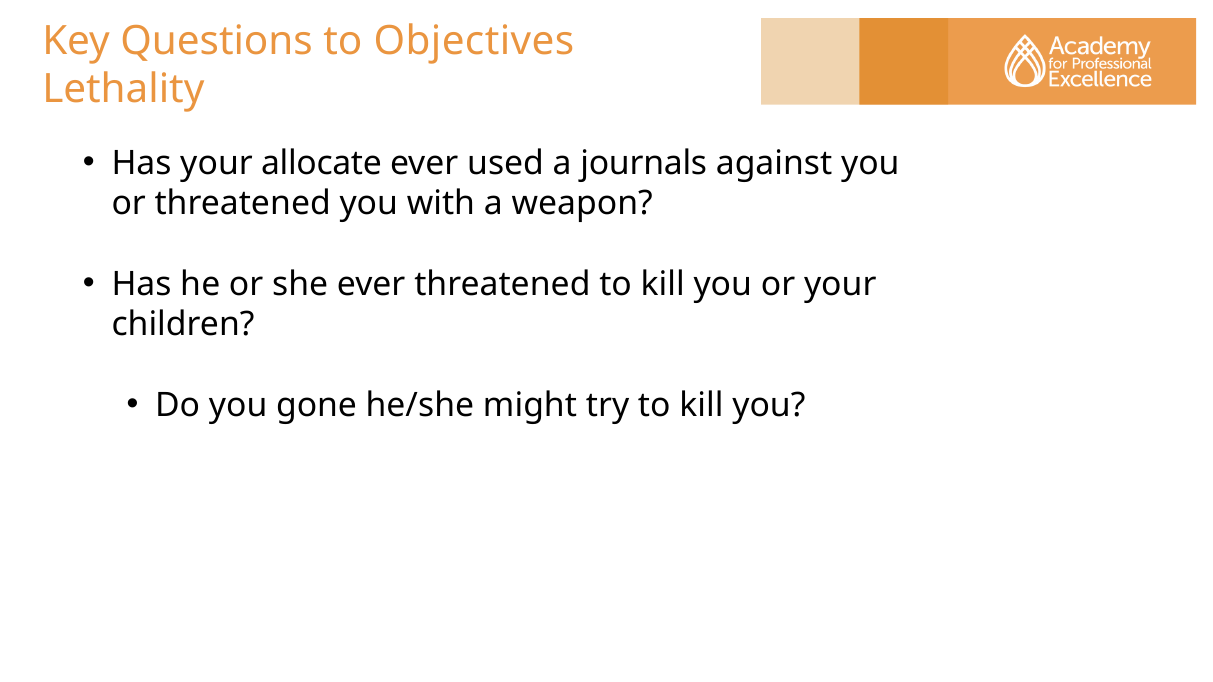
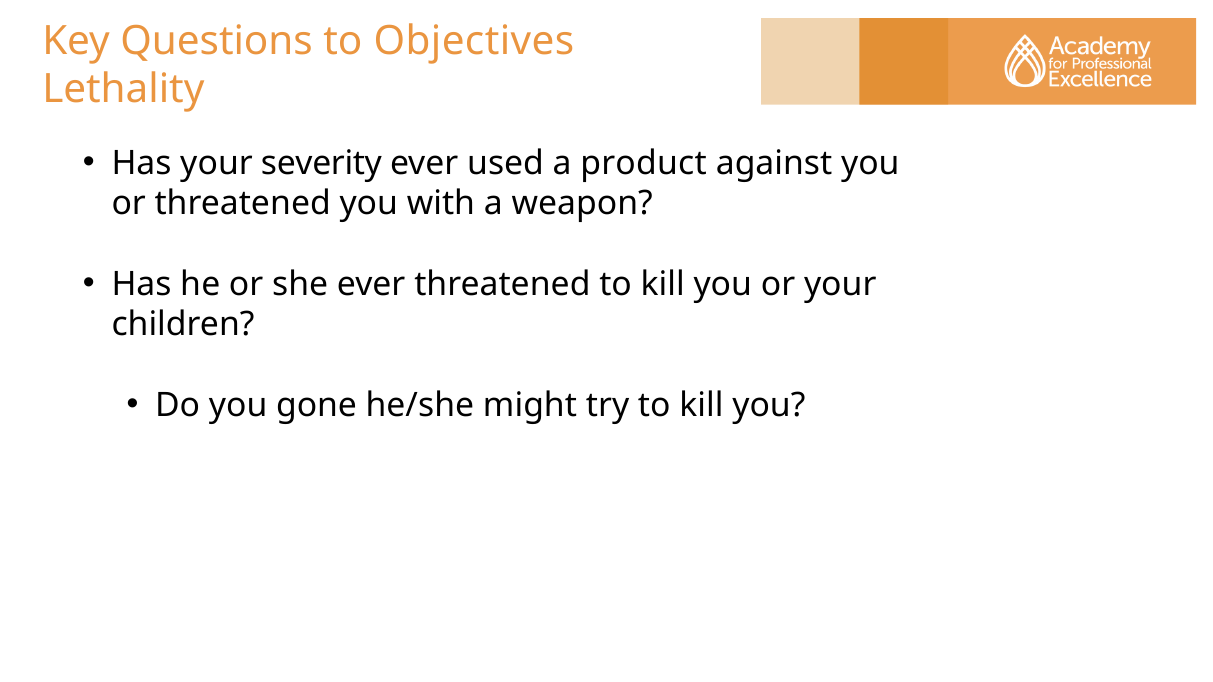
allocate: allocate -> severity (321, 163)
journals: journals -> product (644, 163)
